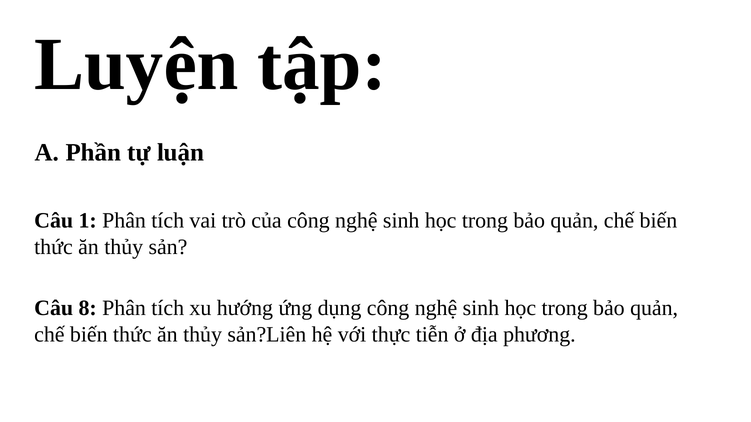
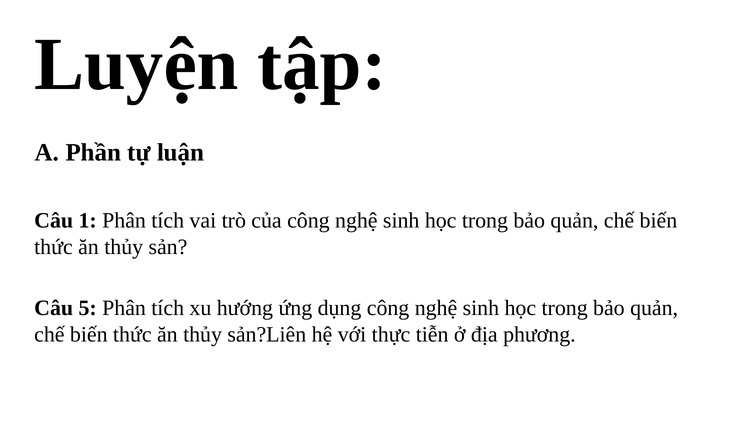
8: 8 -> 5 (88, 308)
